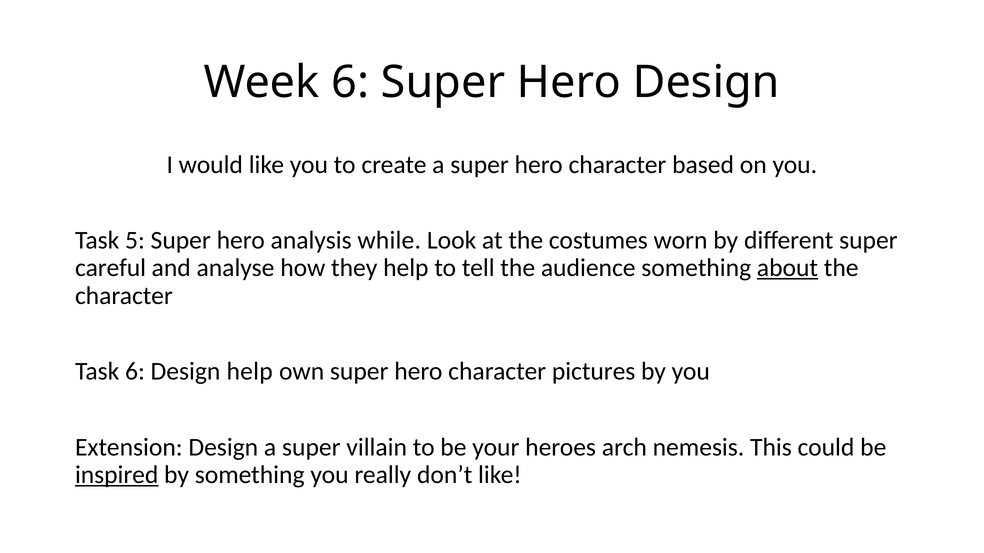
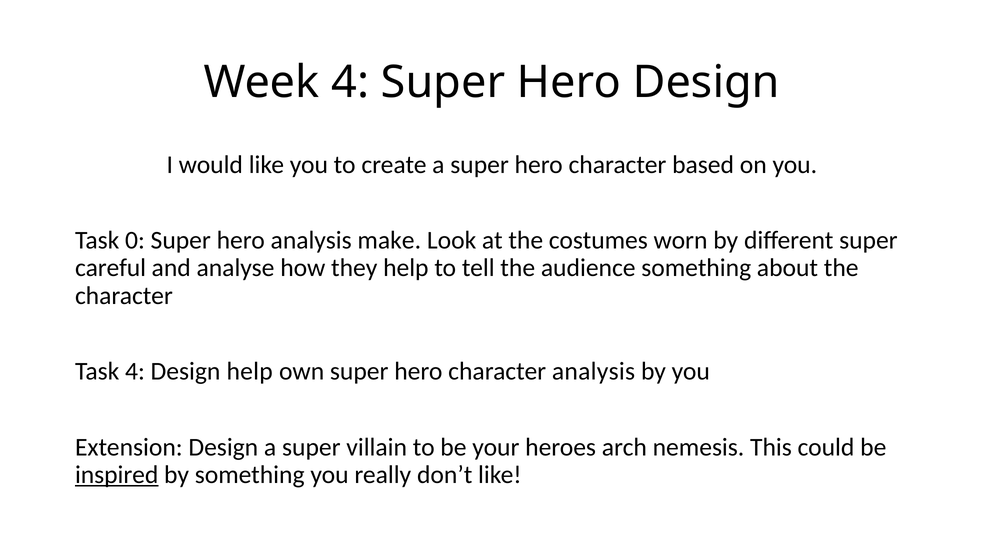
Week 6: 6 -> 4 (350, 83)
5: 5 -> 0 (135, 241)
while: while -> make (389, 241)
about underline: present -> none (787, 268)
Task 6: 6 -> 4 (135, 372)
character pictures: pictures -> analysis (593, 372)
